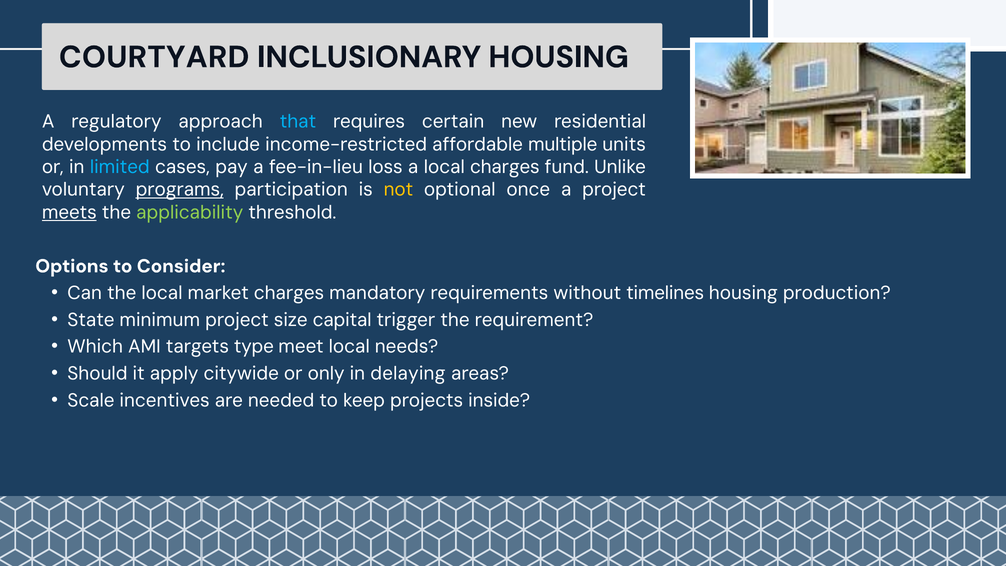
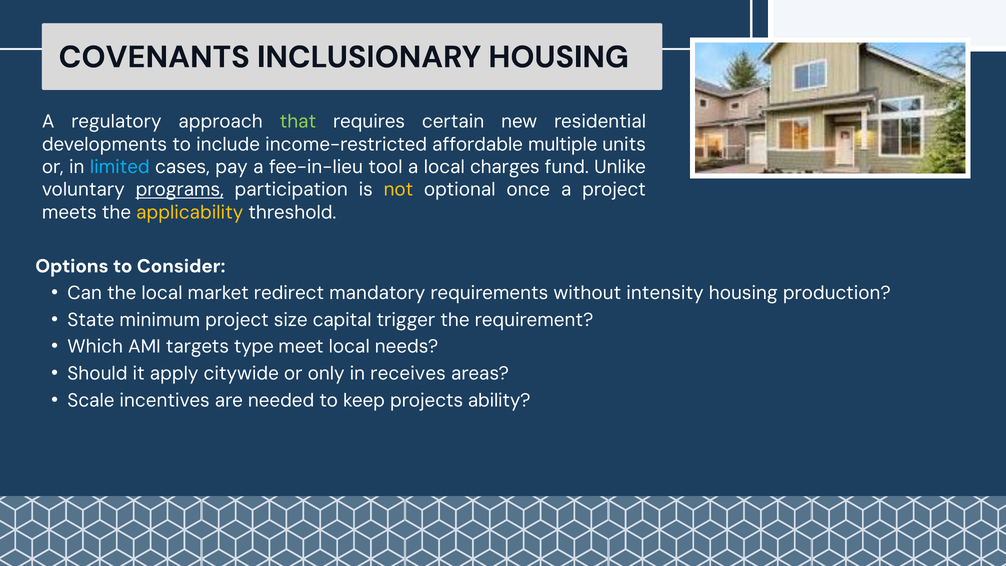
COURTYARD: COURTYARD -> COVENANTS (154, 57)
that colour: light blue -> light green (298, 122)
loss: loss -> tool (385, 167)
meets underline: present -> none (69, 212)
applicability colour: light green -> yellow (190, 212)
market charges: charges -> redirect (289, 293)
timelines: timelines -> intensity (665, 293)
delaying: delaying -> receives (408, 373)
inside: inside -> ability (499, 400)
